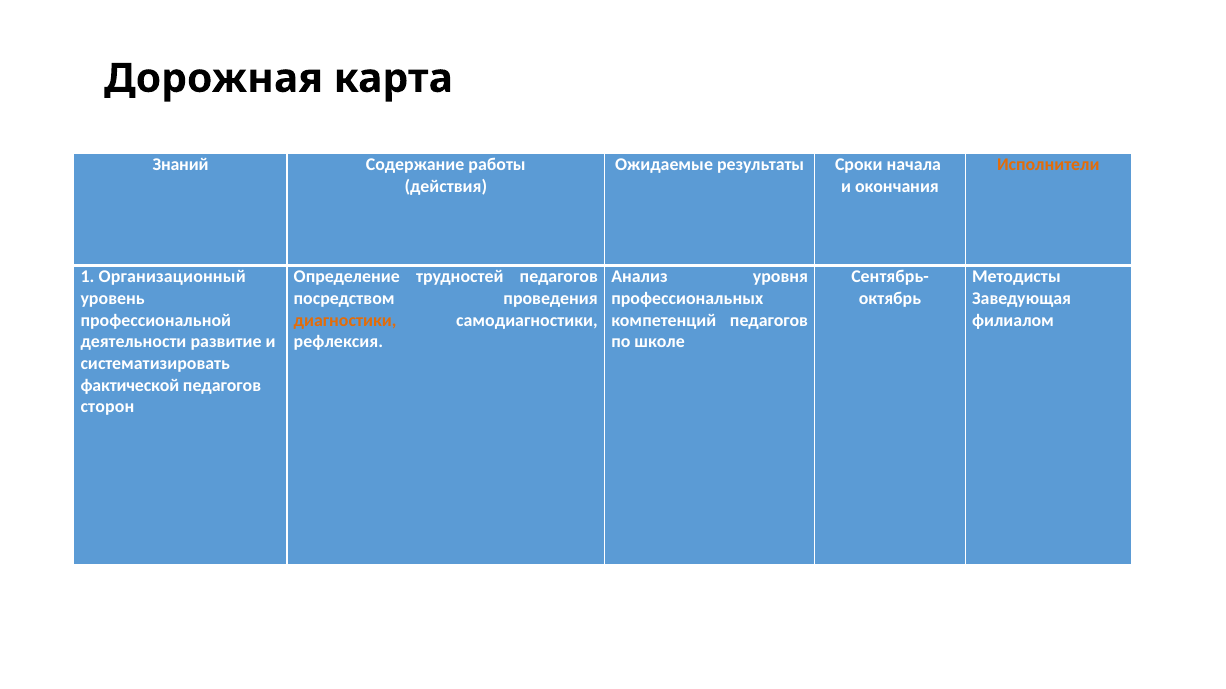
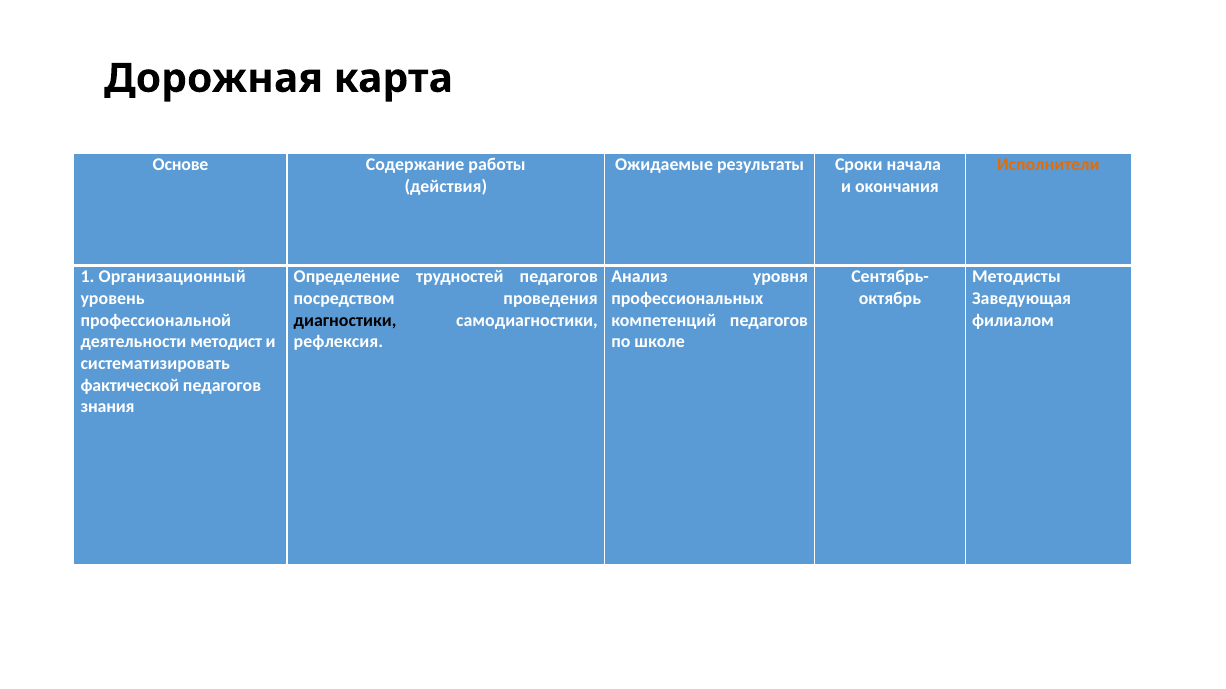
Знаний: Знаний -> Основе (181, 165)
диагностики colour: orange -> black (345, 320)
развитие: развитие -> методист (226, 342)
сторон: сторон -> знания (108, 407)
